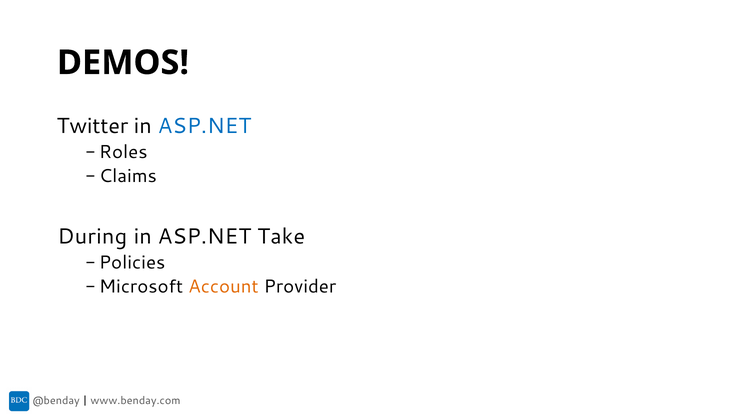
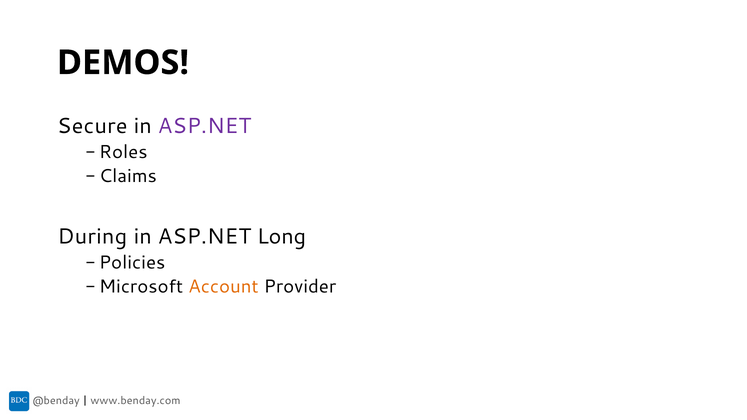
Twitter: Twitter -> Secure (92, 126)
ASP.NET colour: blue -> purple (204, 126)
Take: Take -> Long (281, 237)
